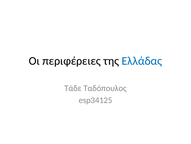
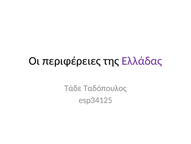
Ελλάδας colour: blue -> purple (142, 61)
